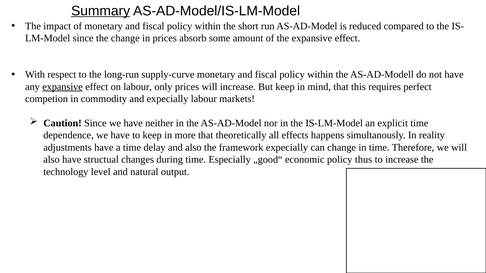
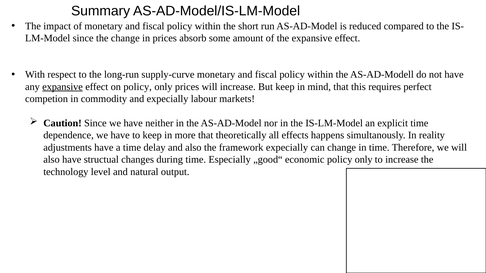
Summary underline: present -> none (101, 11)
on labour: labour -> policy (138, 87)
economic policy thus: thus -> only (364, 160)
